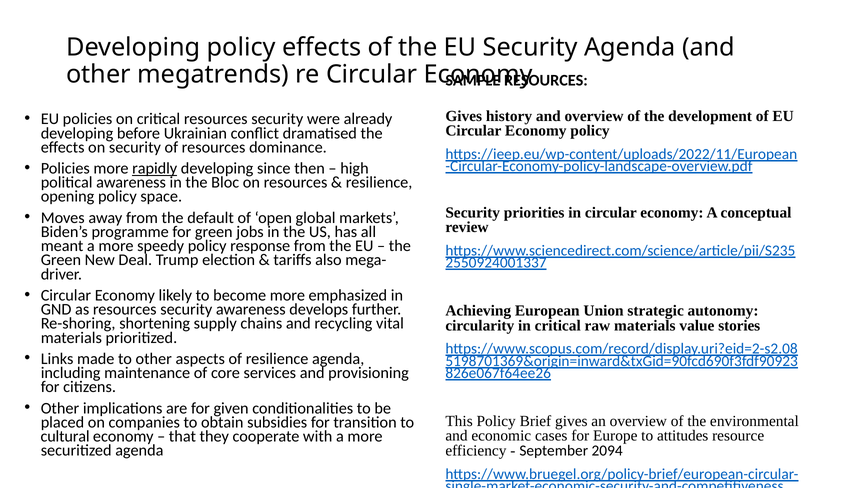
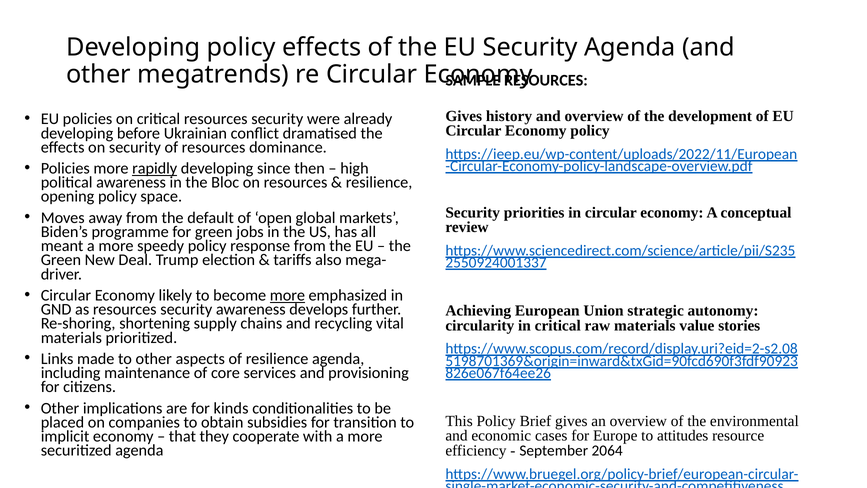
more underline: none -> present (287, 295)
given: given -> kinds (231, 408)
cultural: cultural -> implicit (65, 436)
2094: 2094 -> 2064 (607, 451)
